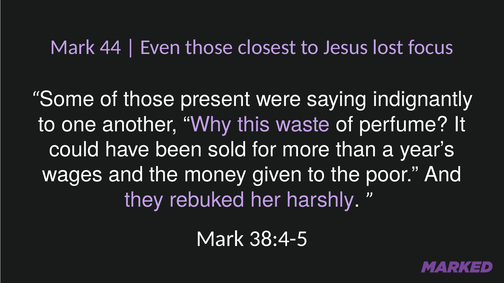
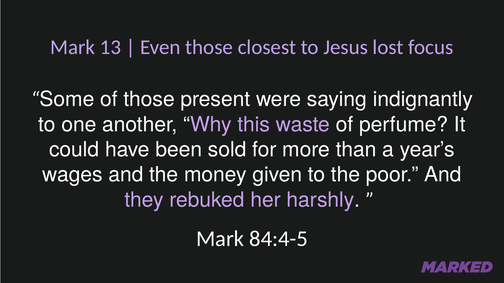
44: 44 -> 13 (110, 47)
38:4-5: 38:4-5 -> 84:4-5 (279, 239)
